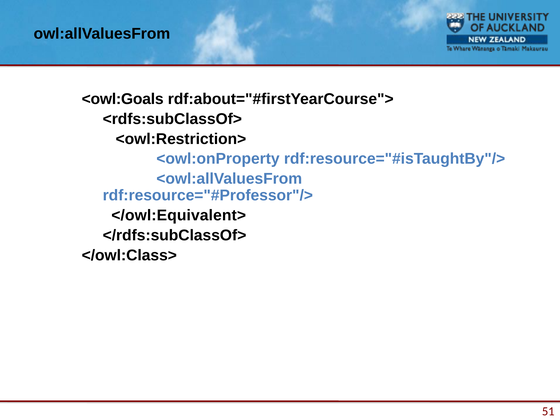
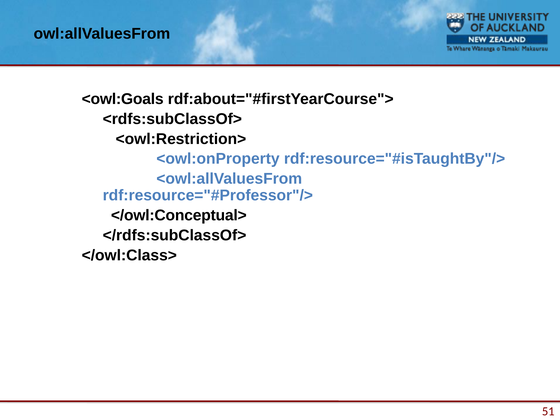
</owl:Equivalent>: </owl:Equivalent> -> </owl:Conceptual> (179, 215)
